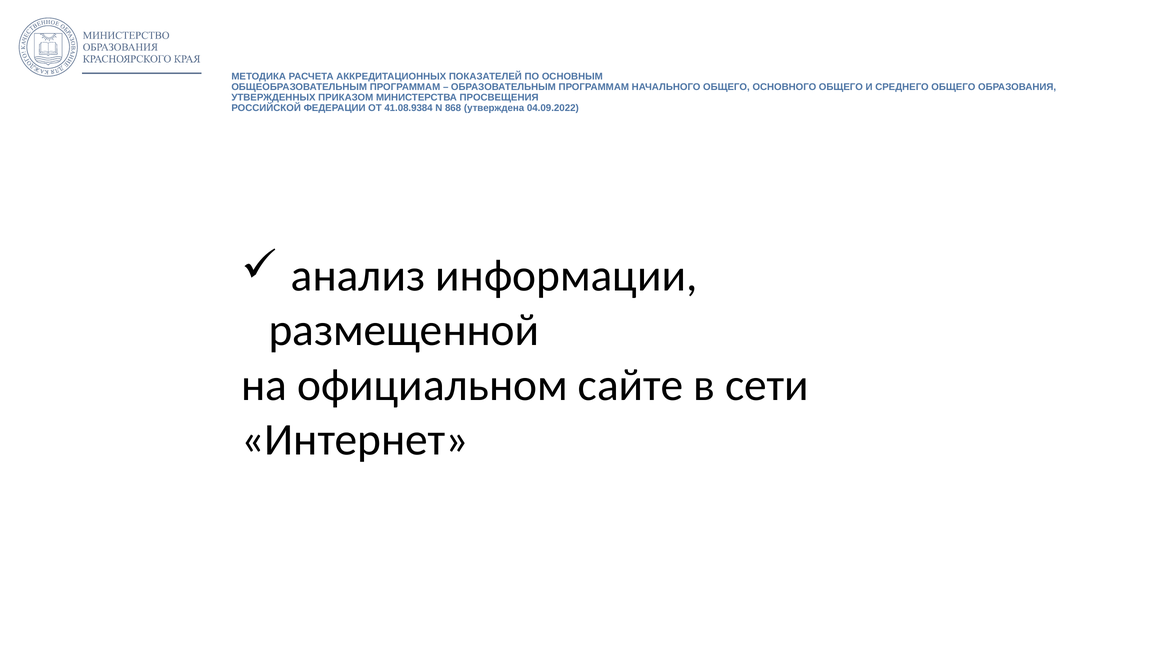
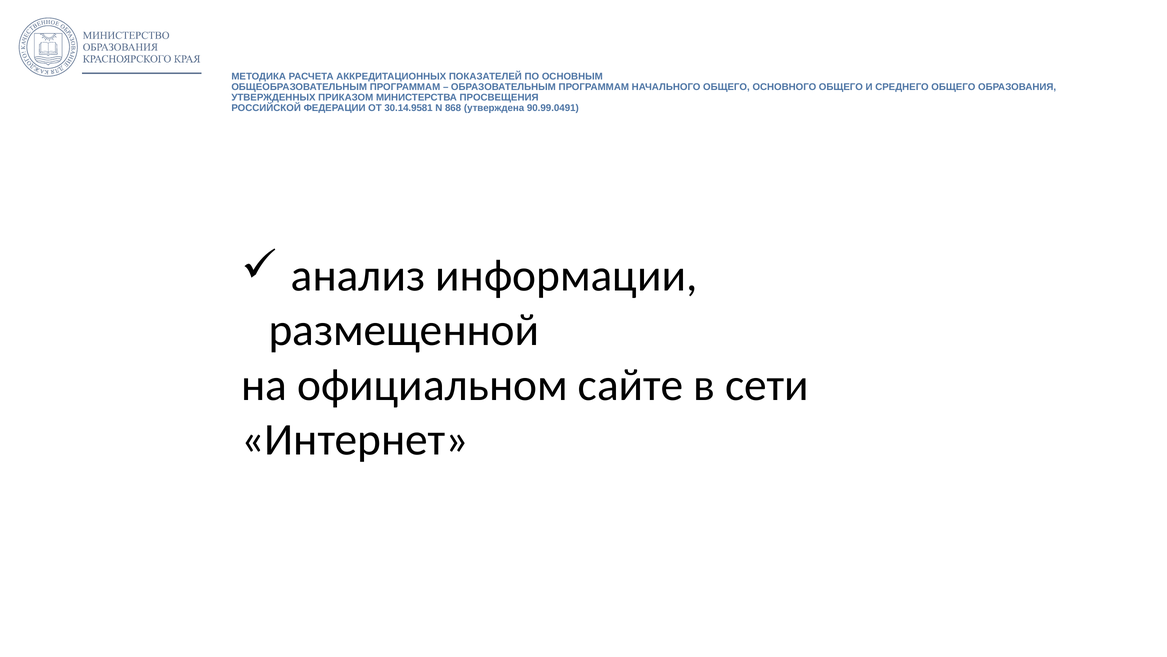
41.08.9384: 41.08.9384 -> 30.14.9581 (409, 108)
04.09.2022: 04.09.2022 -> 90.99.0491 (553, 108)
